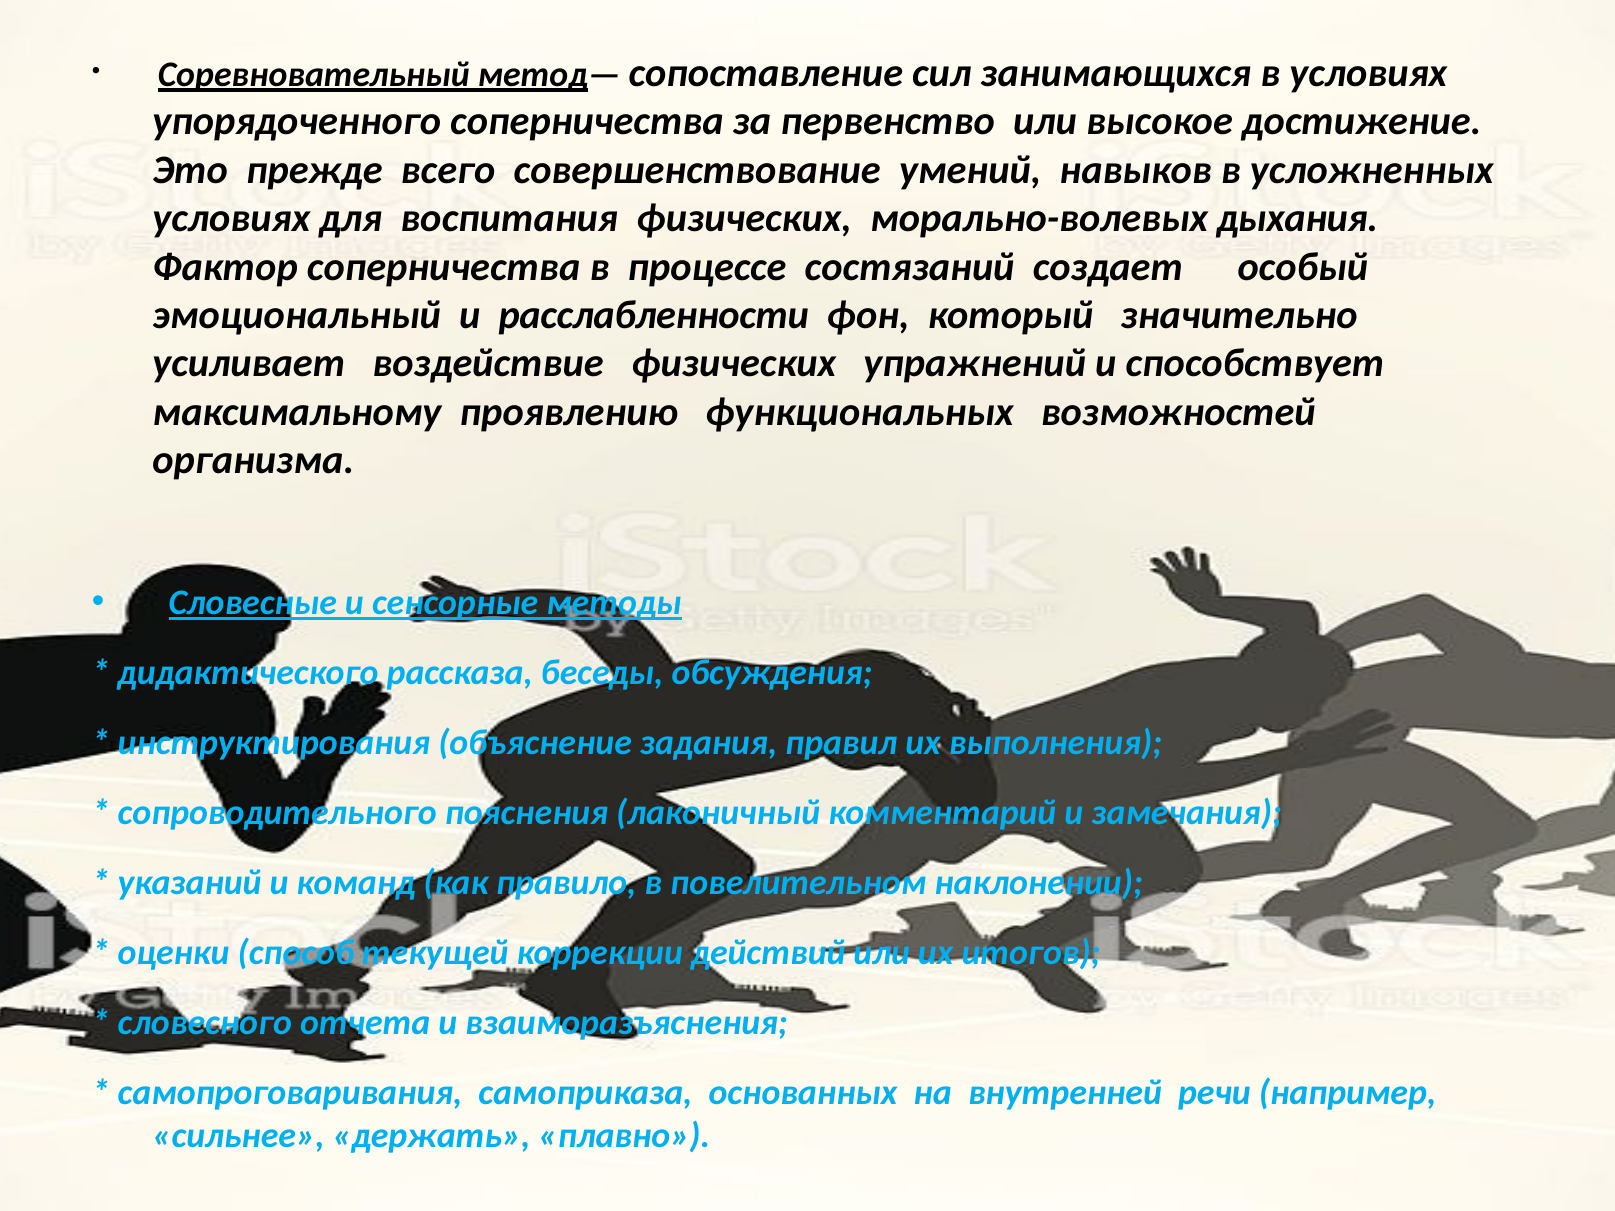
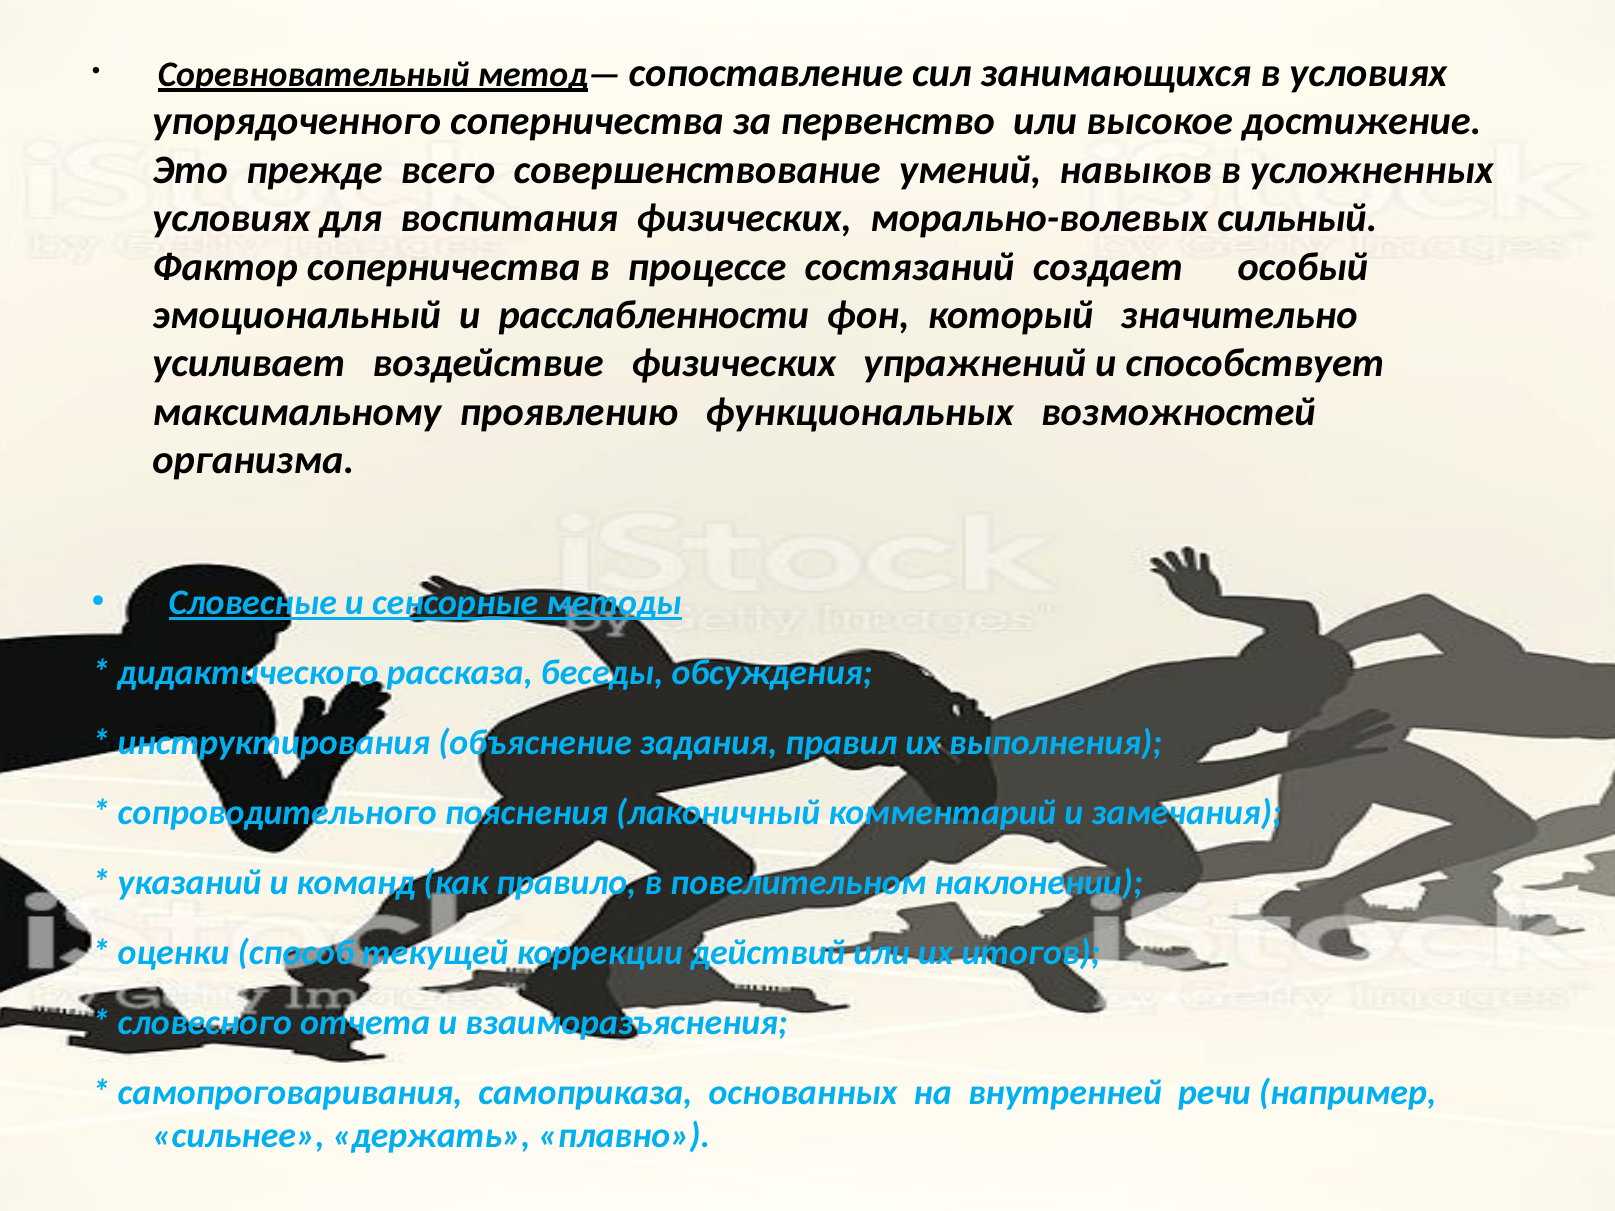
дыхания: дыхания -> сильный (1297, 218)
